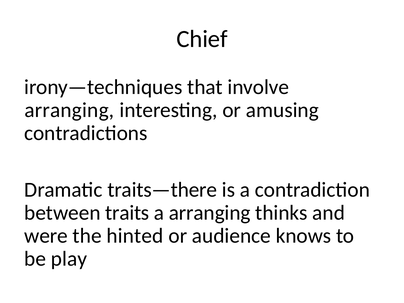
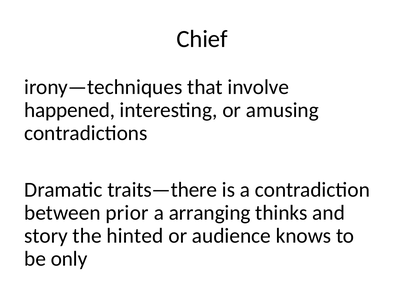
arranging: arranging -> happened (70, 110)
traits: traits -> prior (127, 213)
were: were -> story (46, 236)
play: play -> only (69, 259)
